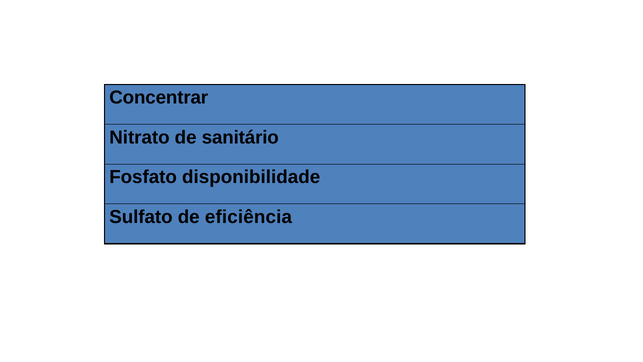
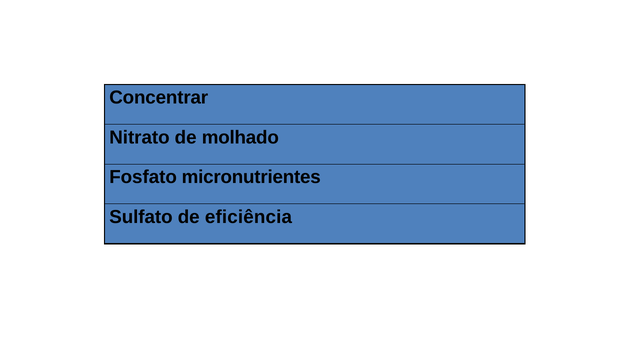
sanitário: sanitário -> molhado (240, 137)
disponibilidade: disponibilidade -> micronutrientes (251, 177)
